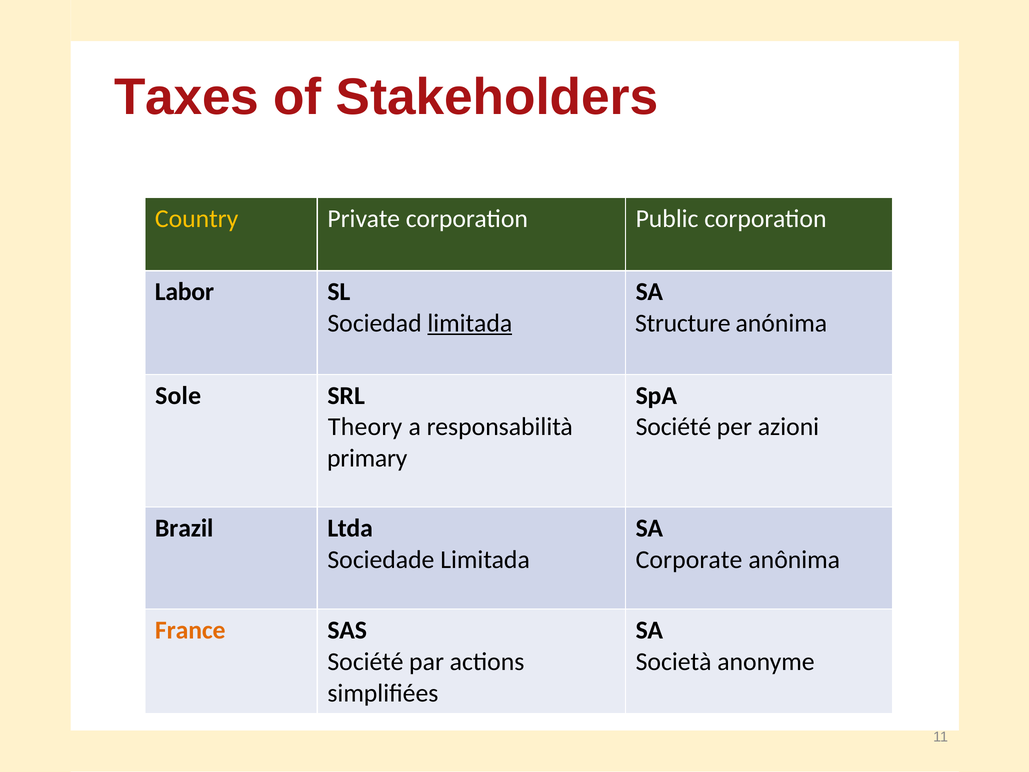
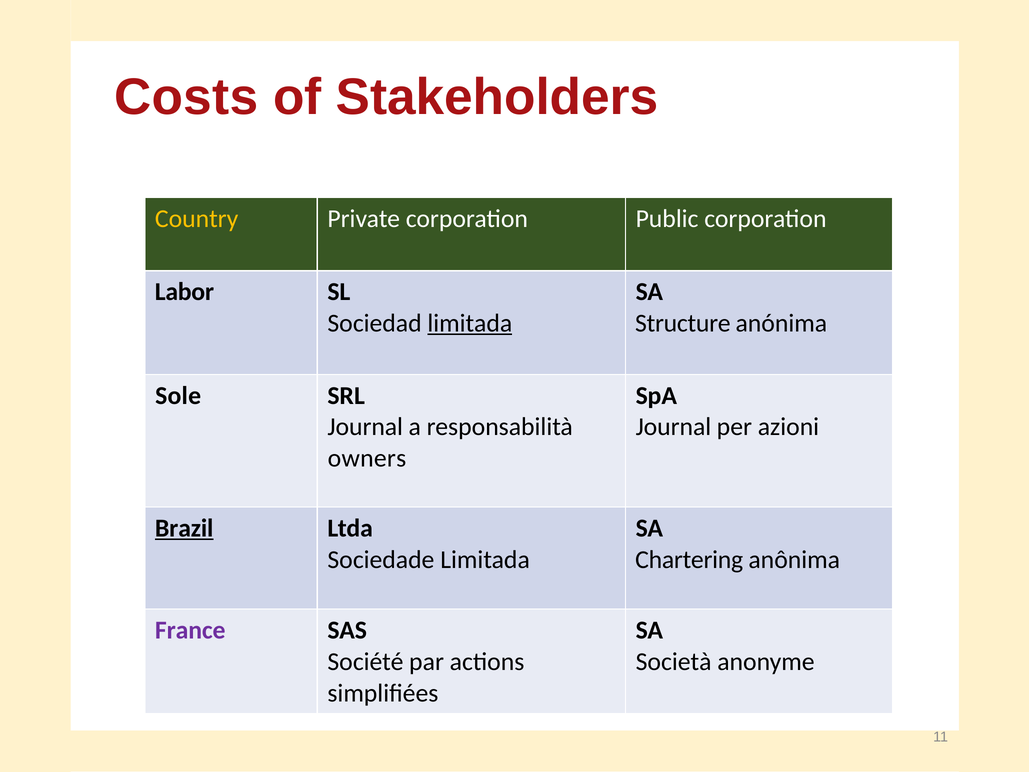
Taxes: Taxes -> Costs (186, 97)
Theory: Theory -> Journal (365, 427)
Société: Société -> Journal (673, 427)
primary: primary -> owners (367, 458)
Brazil underline: none -> present (184, 528)
Corporate: Corporate -> Chartering (689, 559)
France colour: orange -> purple (190, 630)
